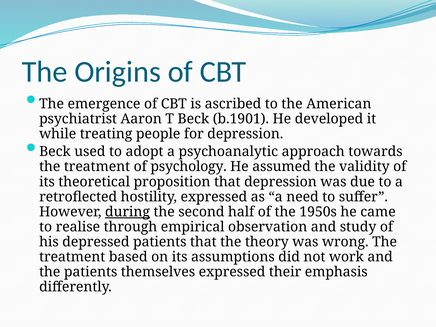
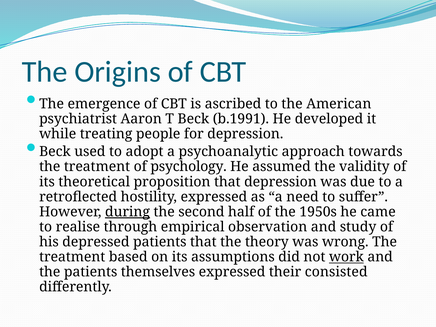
b.1901: b.1901 -> b.1991 (241, 119)
work underline: none -> present (346, 257)
emphasis: emphasis -> consisted (336, 272)
